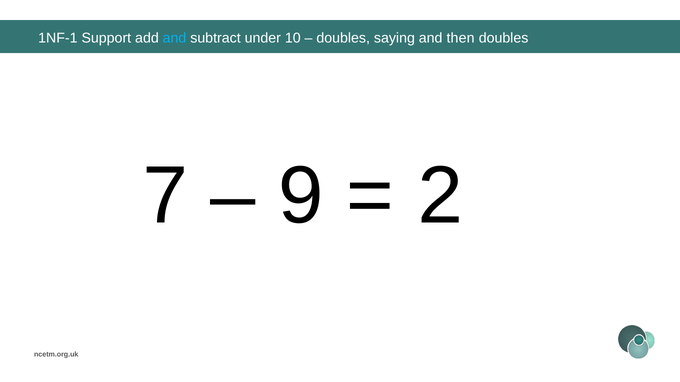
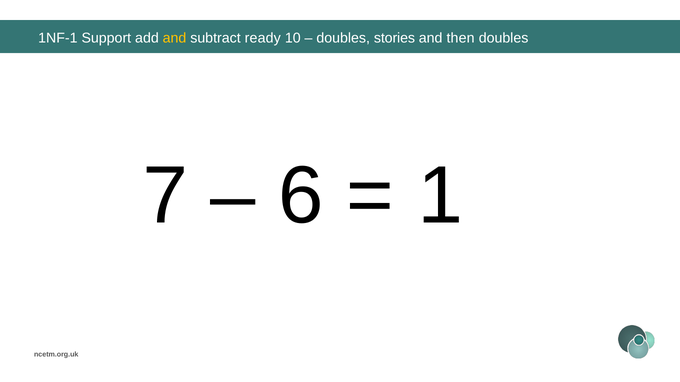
and colour: light blue -> yellow (175, 38)
under: under -> ready (263, 38)
saying: saying -> stories (394, 38)
9: 9 -> 6 (301, 196)
2: 2 -> 1 (440, 196)
